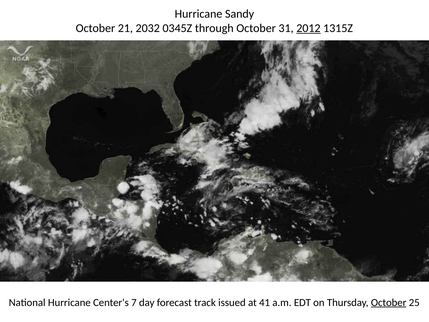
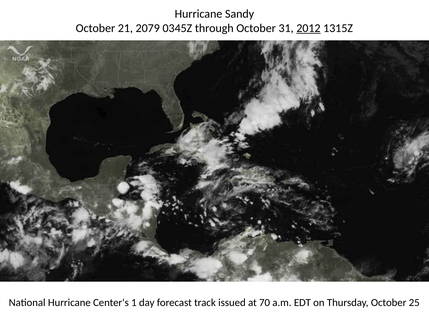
2032: 2032 -> 2079 (148, 28)
7: 7 -> 1 (134, 302)
41: 41 -> 70 (265, 302)
October underline: present -> none (389, 302)
